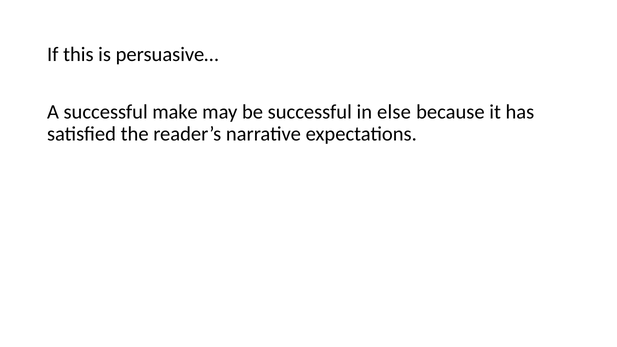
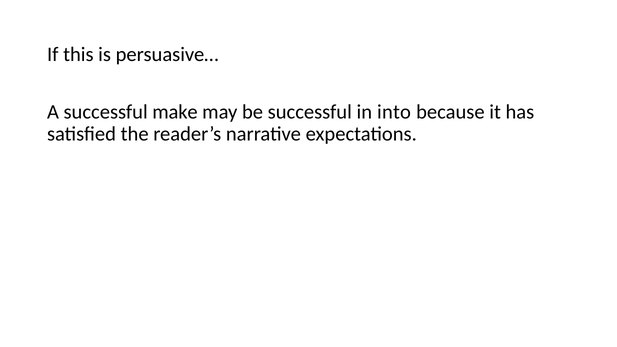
else: else -> into (394, 112)
